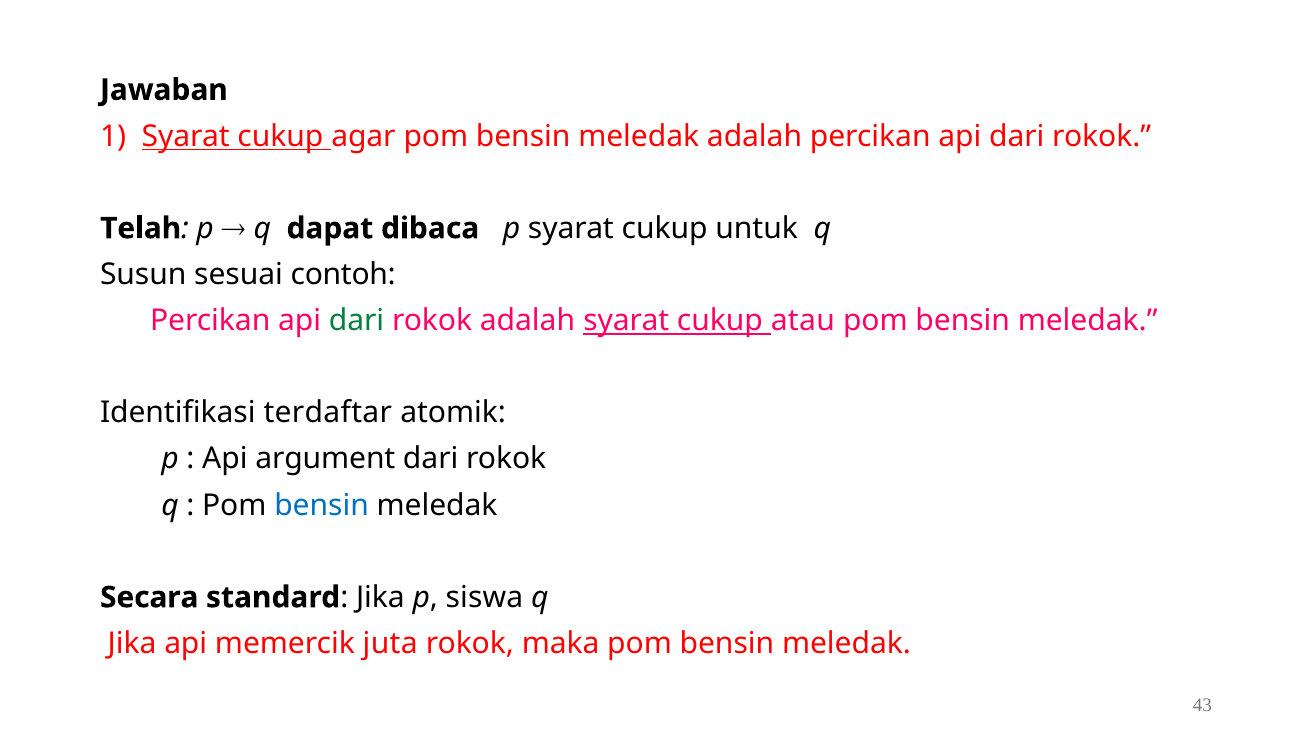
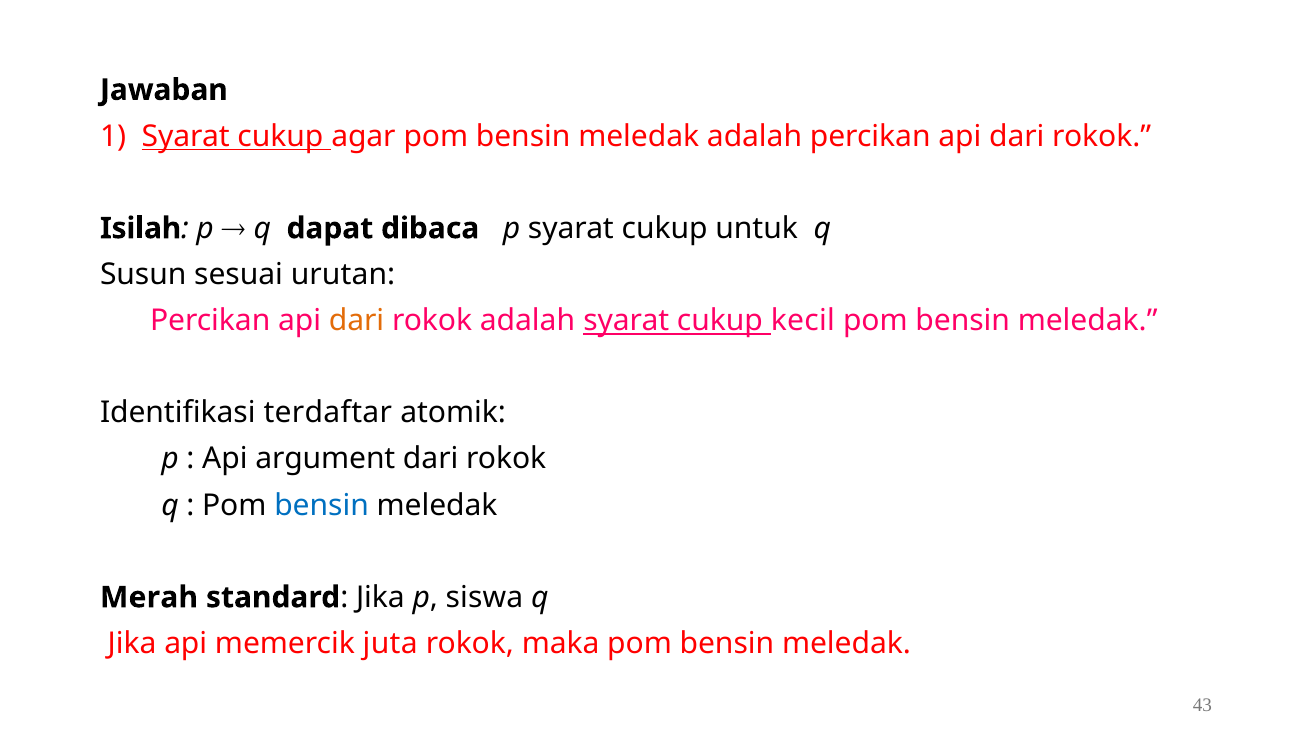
Telah: Telah -> Isilah (141, 228)
contoh: contoh -> urutan (343, 275)
dari colour: green -> orange (357, 321)
atau: atau -> kecil (803, 321)
Secara: Secara -> Merah (149, 597)
